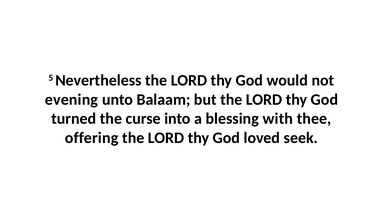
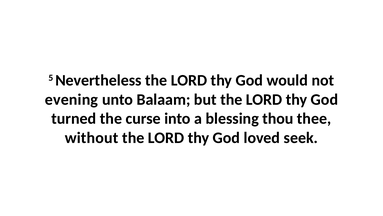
with: with -> thou (278, 118)
offering: offering -> without (92, 138)
